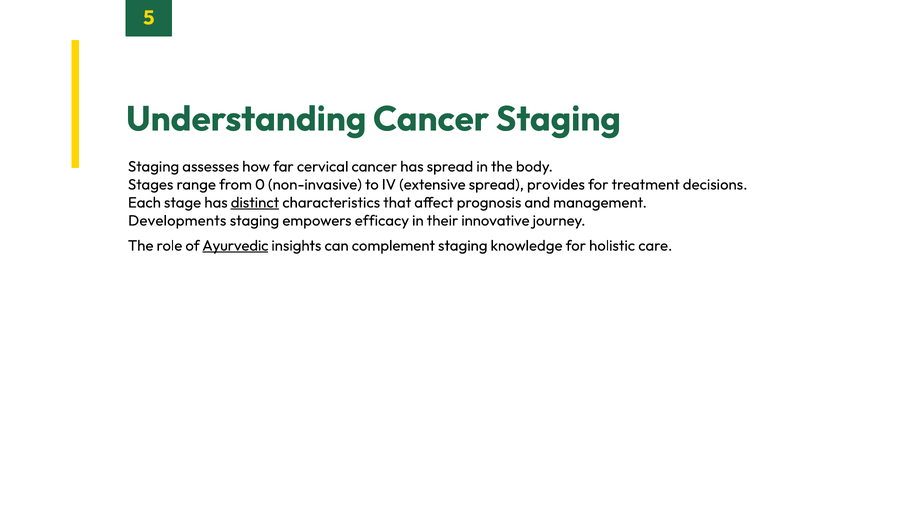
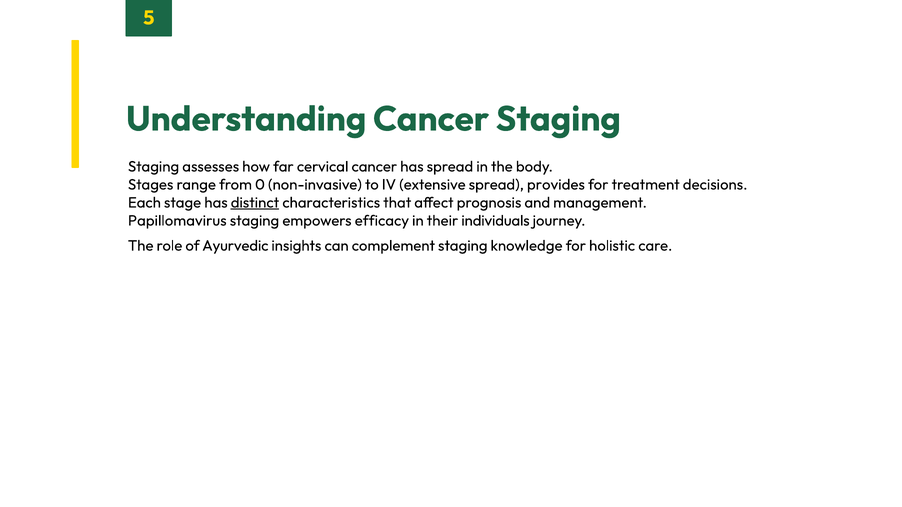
Developments: Developments -> Papillomavirus (177, 221)
innovative: innovative -> individuals (496, 221)
Ayurvedic underline: present -> none (235, 246)
